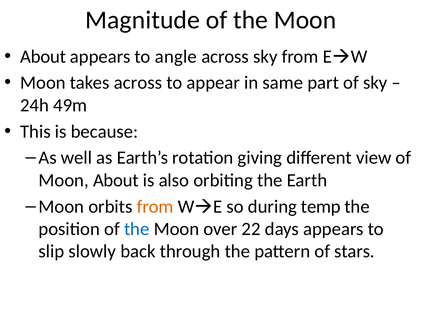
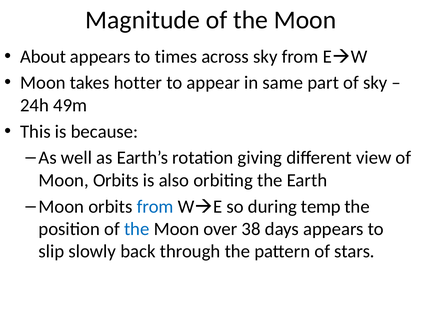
angle: angle -> times (176, 56)
takes across: across -> hotter (138, 83)
About: About -> Orbits (116, 180)
from colour: orange -> blue (155, 206)
22: 22 -> 38 (251, 229)
